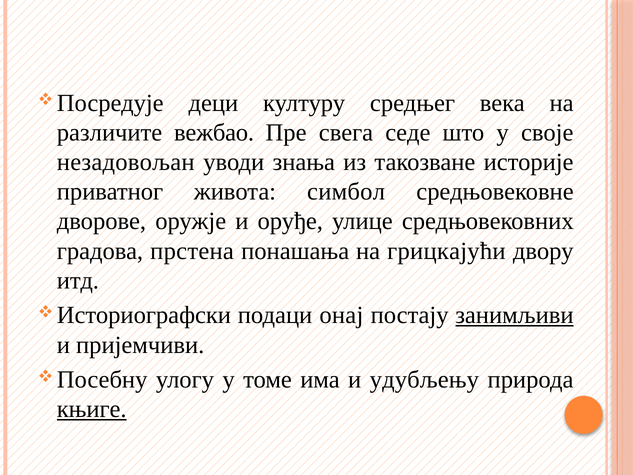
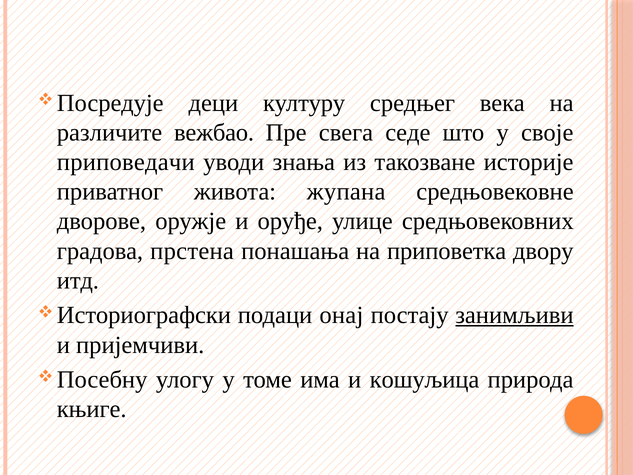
незадовољан: незадовољан -> приповедачи (126, 162)
симбол: симбол -> жупана (346, 192)
грицкајући: грицкајући -> приповетка (447, 251)
удубљењу: удубљењу -> кошуљица (425, 380)
књиге underline: present -> none (92, 409)
